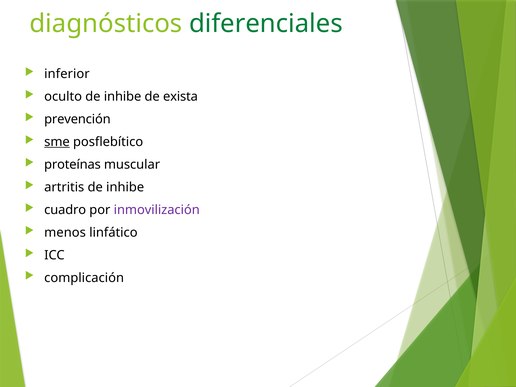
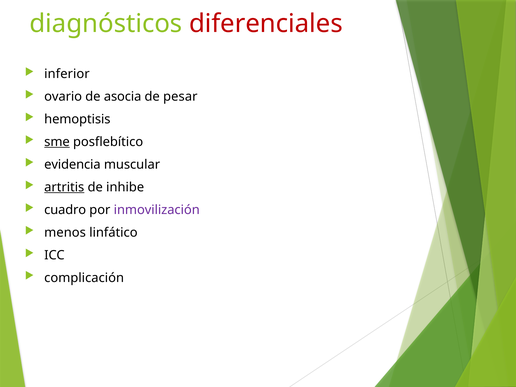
diferenciales colour: green -> red (266, 24)
oculto: oculto -> ovario (63, 97)
inhibe: inhibe -> asocia (123, 97)
exista: exista -> pesar (180, 97)
prevención: prevención -> hemoptisis (77, 119)
proteínas: proteínas -> evidencia (72, 165)
artritis underline: none -> present (64, 187)
